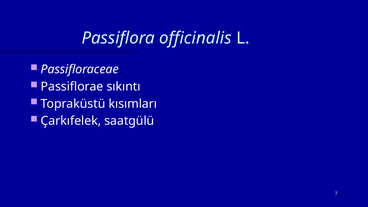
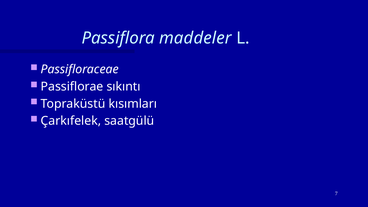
officinalis: officinalis -> maddeler (195, 38)
